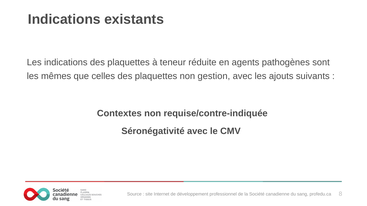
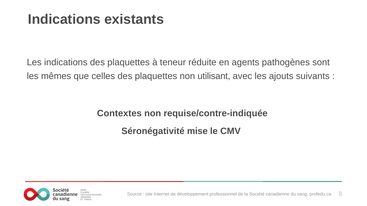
gestion: gestion -> utilisant (214, 76)
Séronégativité avec: avec -> mise (197, 131)
